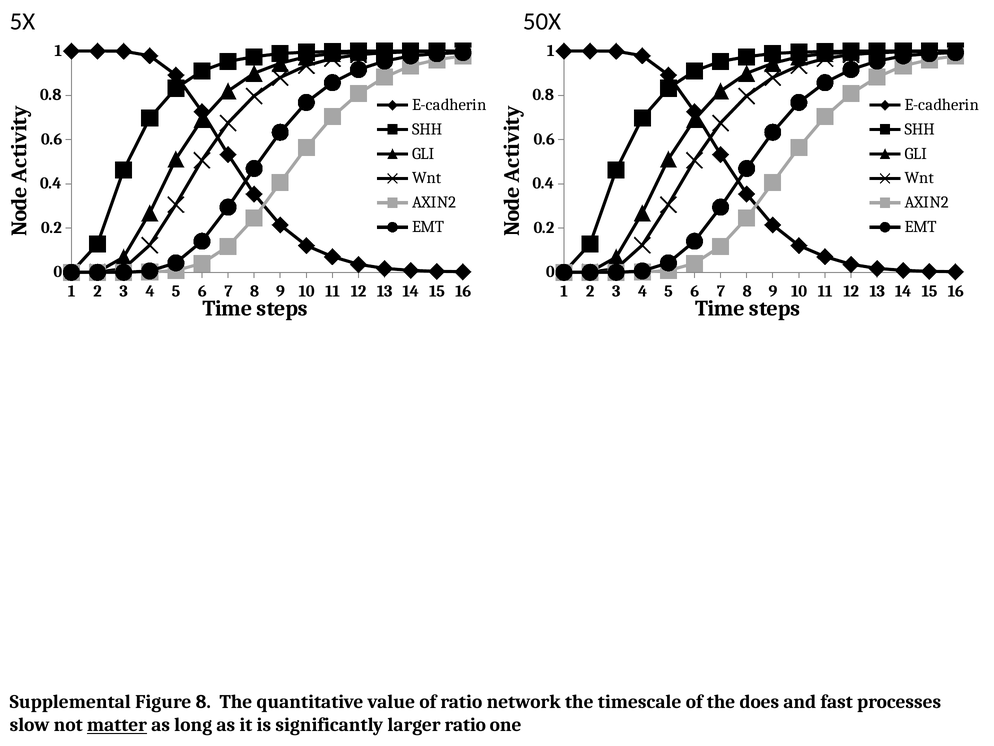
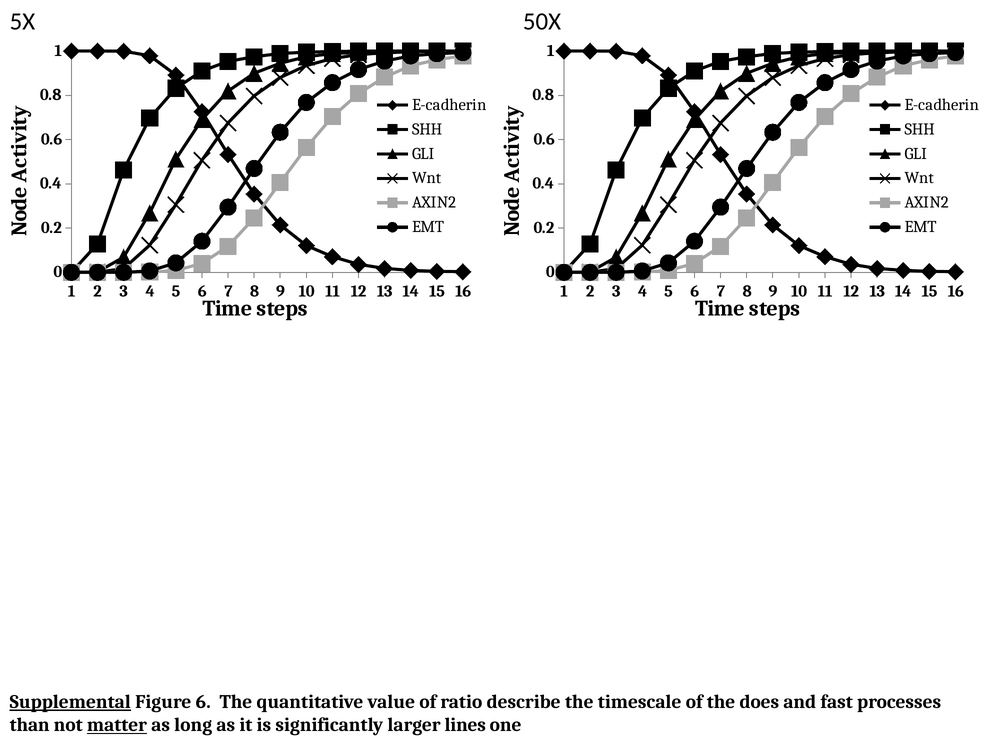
Supplemental underline: none -> present (70, 701)
Figure 8: 8 -> 6 (203, 701)
network: network -> describe (524, 701)
slow: slow -> than (30, 725)
larger ratio: ratio -> lines (465, 725)
